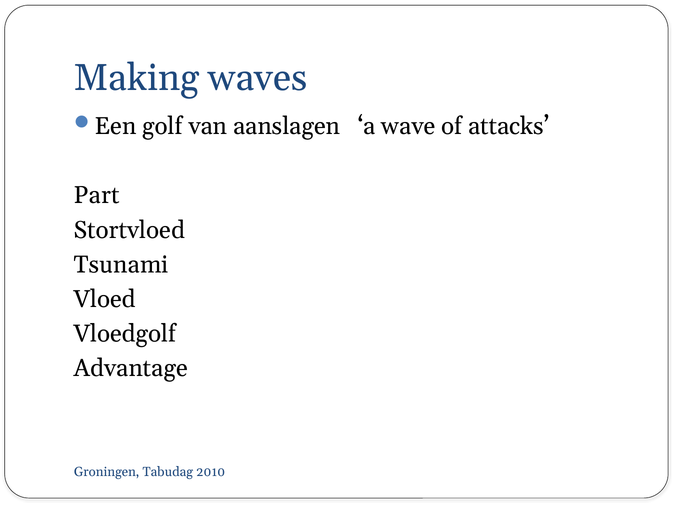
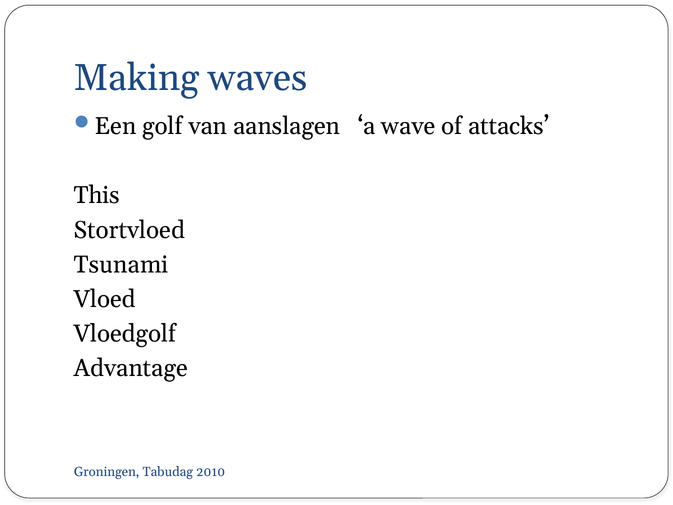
Part: Part -> This (97, 195)
